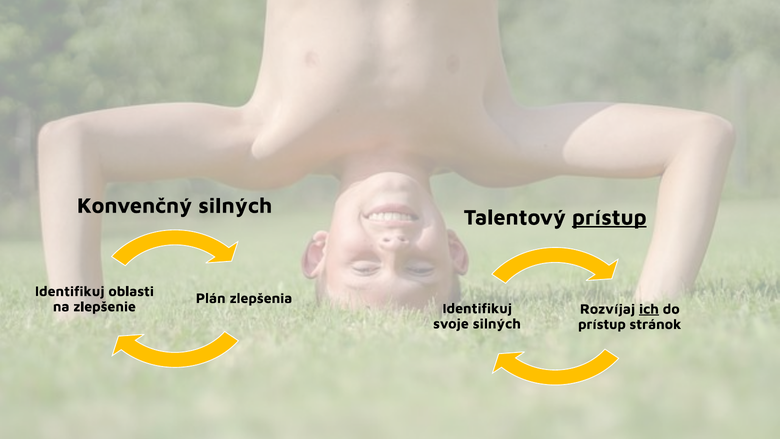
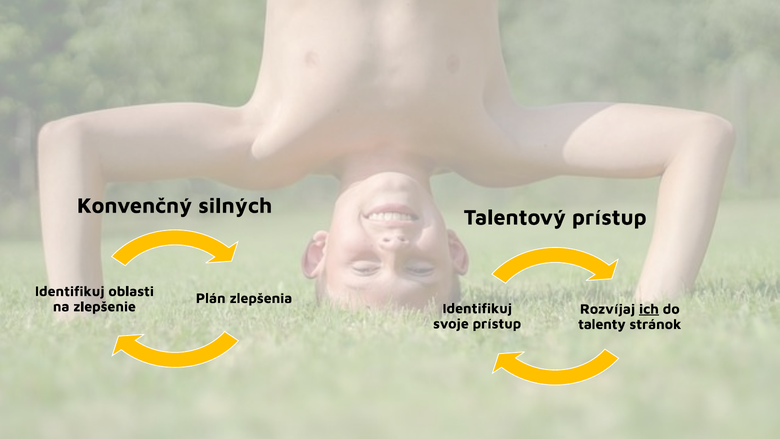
prístup underline: present -> none (609, 217)
svoje silných: silných -> prístup (497, 324)
prístup: prístup -> talenty (602, 324)
